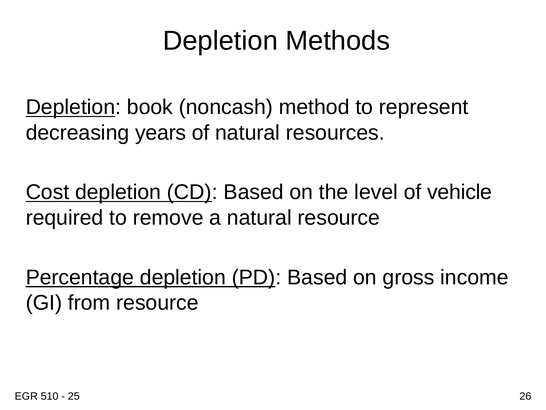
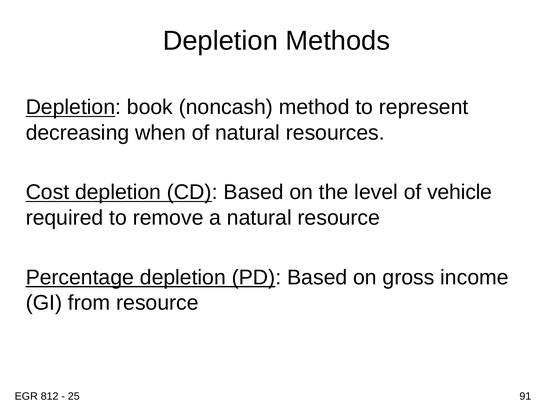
years: years -> when (161, 133)
510: 510 -> 812 (50, 396)
26: 26 -> 91 (525, 396)
